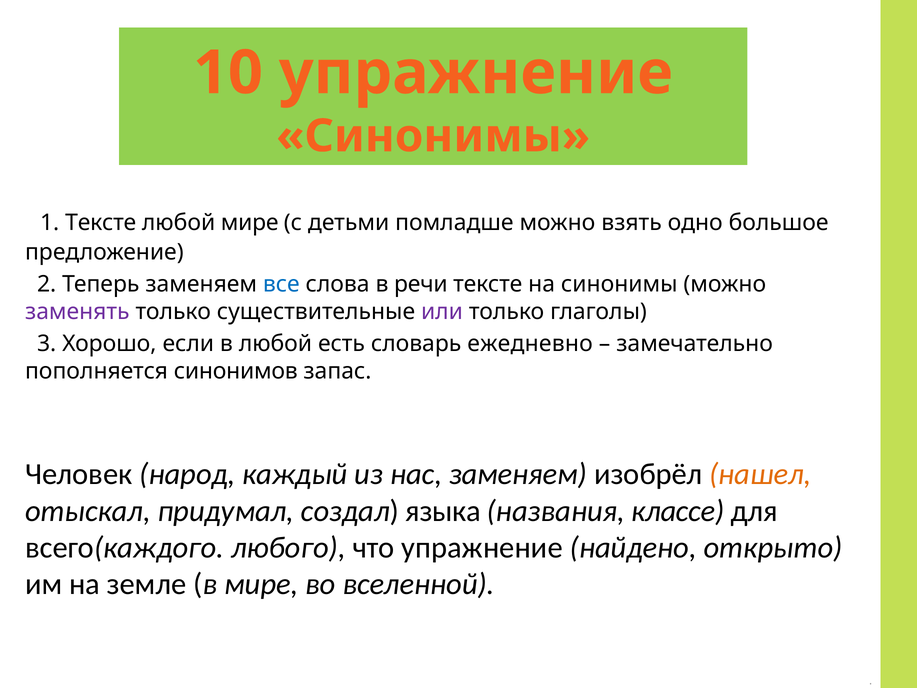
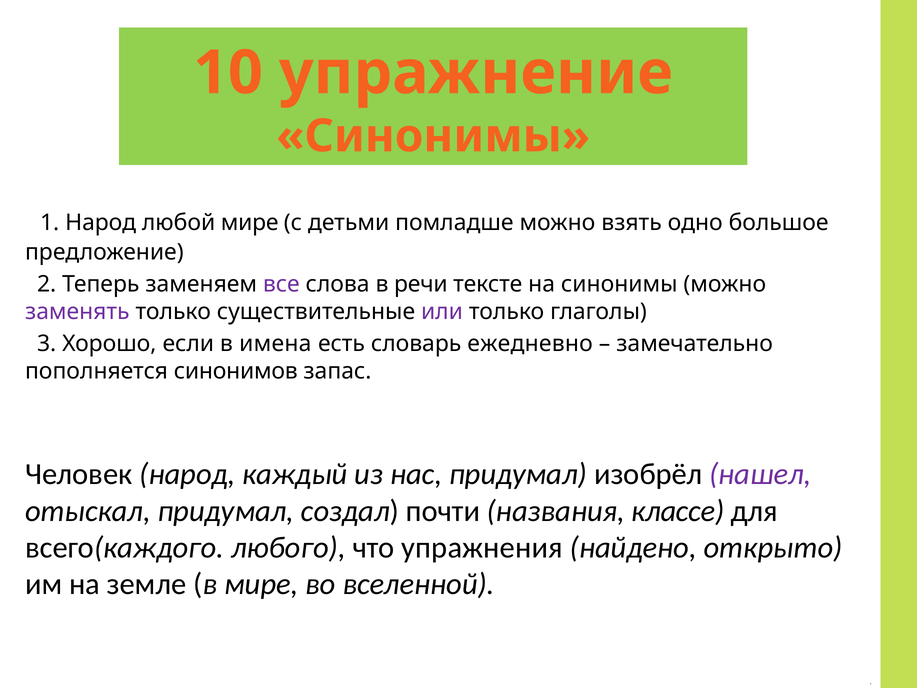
1 Тексте: Тексте -> Народ (101, 222)
все colour: blue -> purple (281, 284)
в любой: любой -> имена (275, 344)
нас заменяем: заменяем -> придумал (518, 474)
нашел colour: orange -> purple (760, 474)
языка: языка -> почти (443, 511)
что упражнение: упражнение -> упражнения (482, 548)
